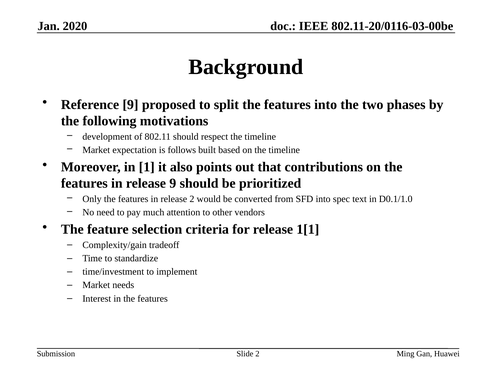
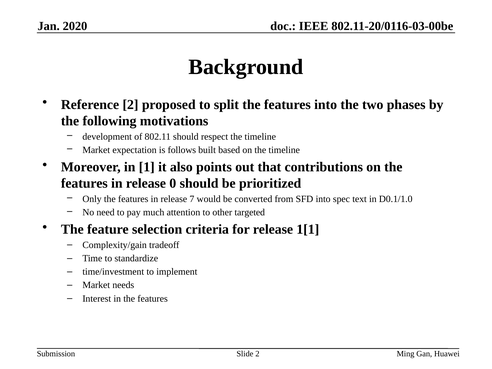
Reference 9: 9 -> 2 (130, 105)
release 9: 9 -> 0 (173, 183)
release 2: 2 -> 7 (192, 199)
vendors: vendors -> targeted (250, 212)
